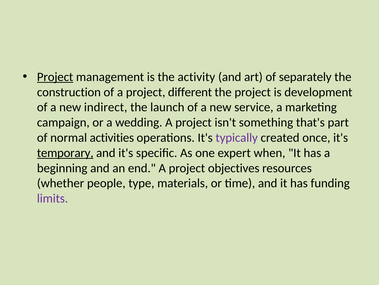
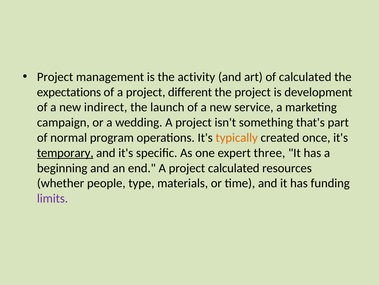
Project underline: present -> none (55, 77)
of separately: separately -> calculated (305, 77)
construction: construction -> expectations (69, 92)
activities: activities -> program (112, 137)
typically colour: purple -> orange (237, 137)
when: when -> three (269, 152)
project objectives: objectives -> calculated (234, 168)
